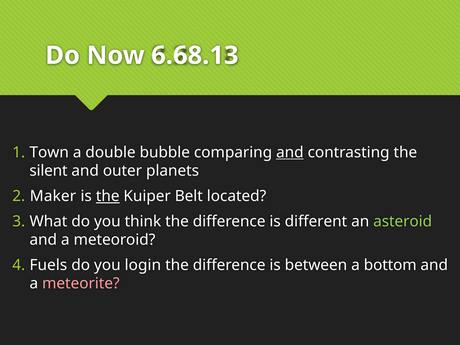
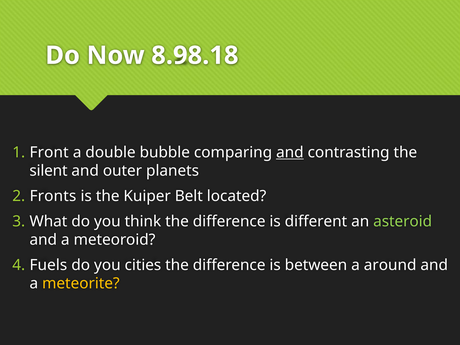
6.68.13: 6.68.13 -> 8.98.18 (195, 55)
Town: Town -> Front (49, 152)
Maker: Maker -> Fronts (53, 196)
the underline: present -> none (108, 196)
login: login -> cities (143, 265)
bottom: bottom -> around (390, 265)
meteorite colour: pink -> yellow (81, 284)
